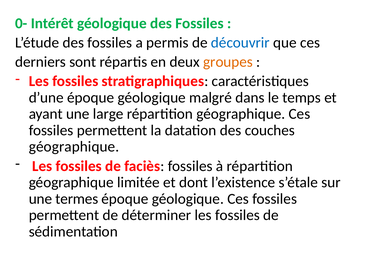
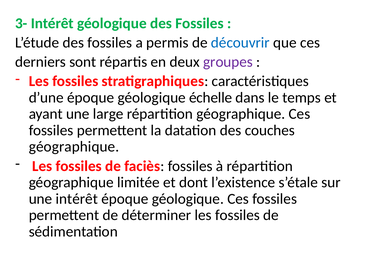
0-: 0- -> 3- (21, 23)
groupes colour: orange -> purple (228, 62)
malgré: malgré -> échelle (211, 98)
une termes: termes -> intérêt (77, 199)
